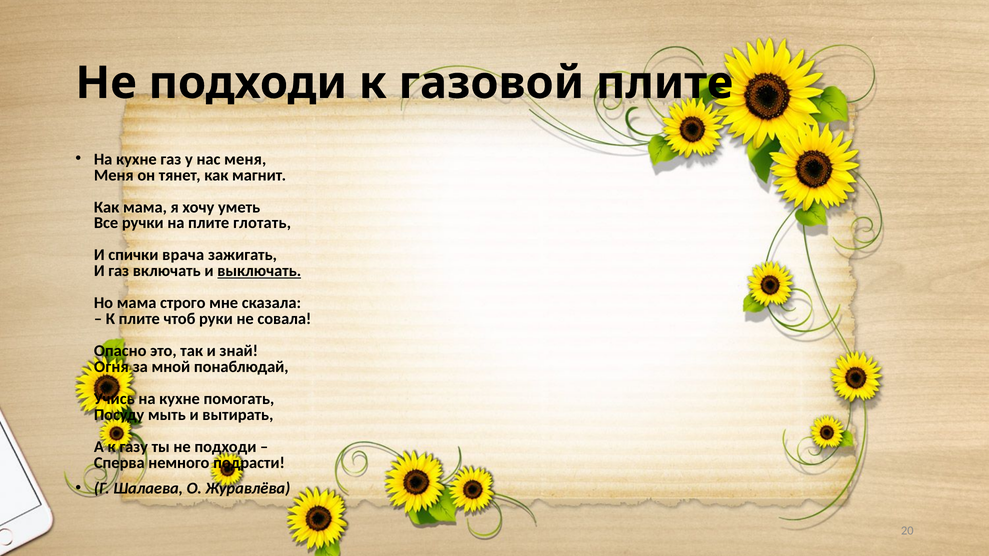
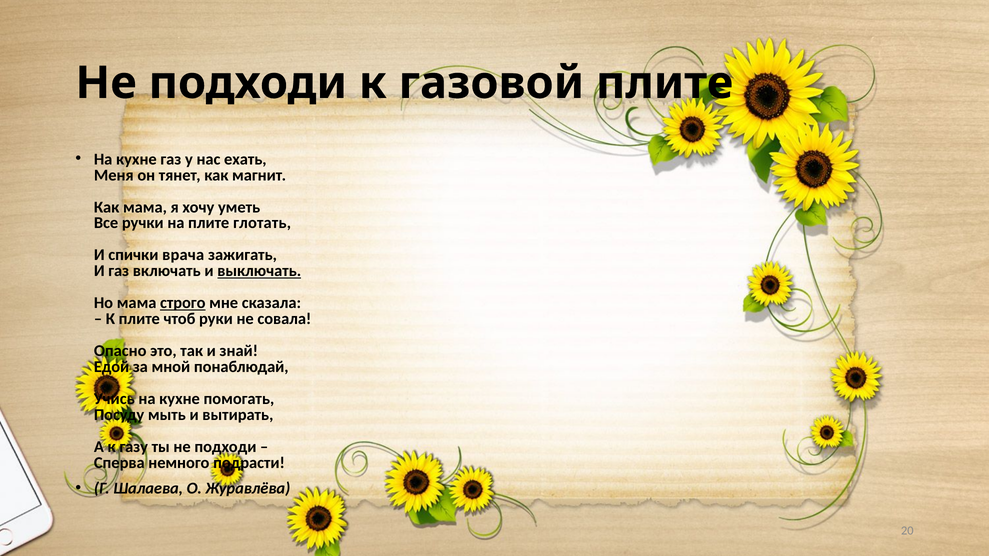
нас меня: меня -> ехать (245, 159)
строго underline: none -> present (183, 303)
Огня: Огня -> Едой (112, 367)
